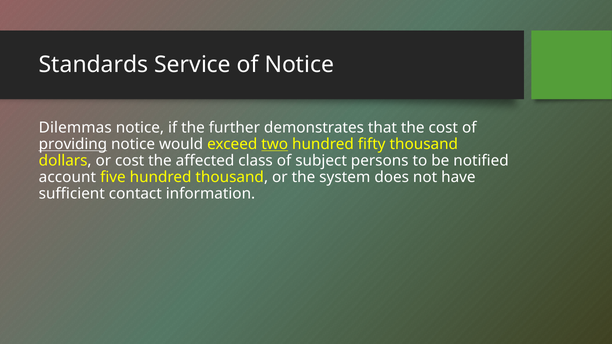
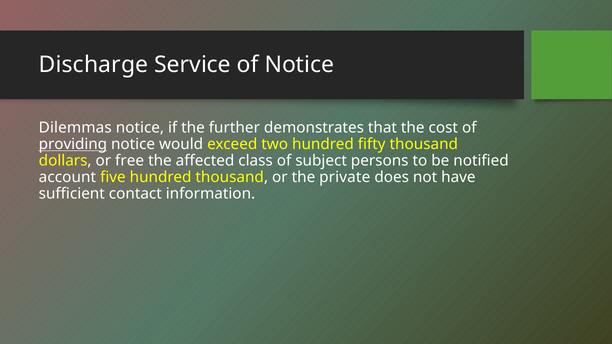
Standards: Standards -> Discharge (93, 65)
two underline: present -> none (275, 144)
or cost: cost -> free (130, 161)
system: system -> private (345, 177)
